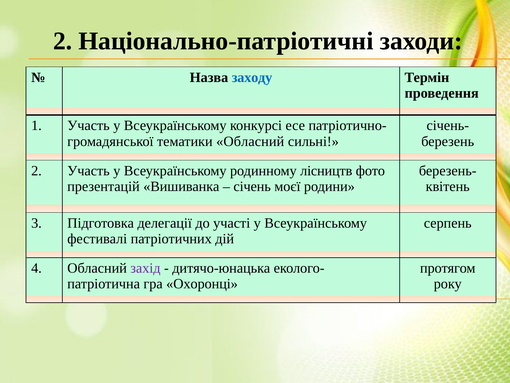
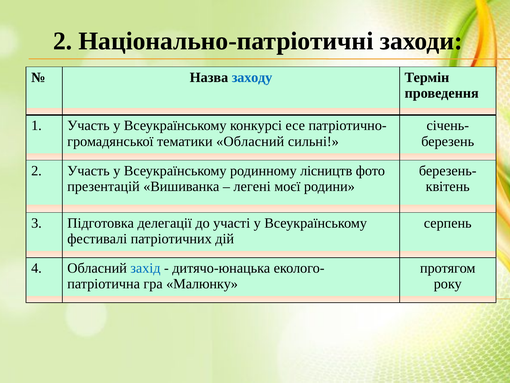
січень: січень -> легені (252, 186)
захід colour: purple -> blue (145, 268)
Охоронці: Охоронці -> Малюнку (202, 284)
